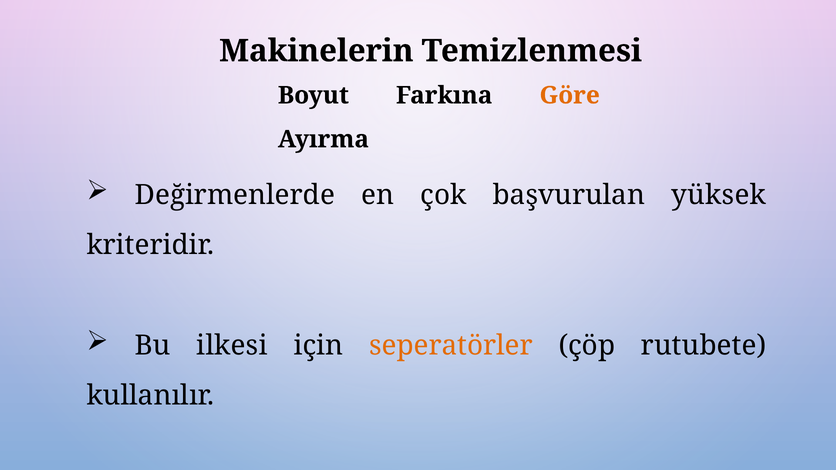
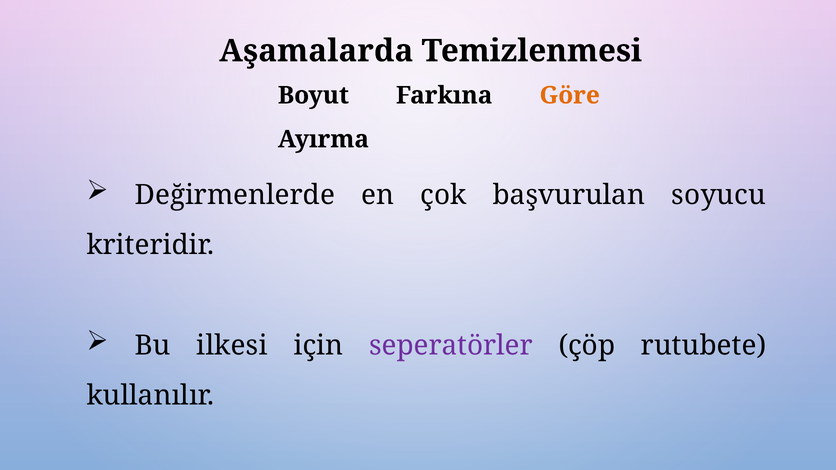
Makinelerin: Makinelerin -> Aşamalarda (316, 51)
yüksek: yüksek -> soyucu (719, 195)
seperatörler colour: orange -> purple (451, 346)
